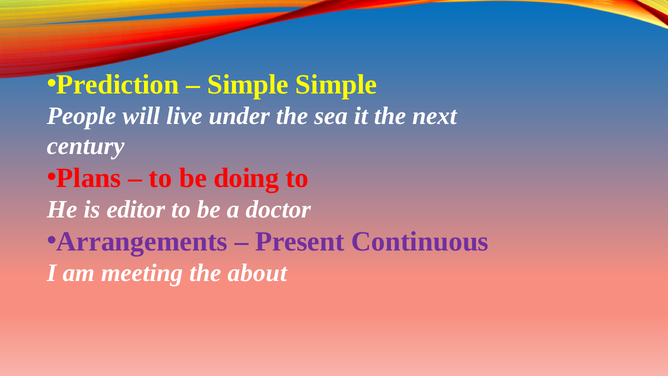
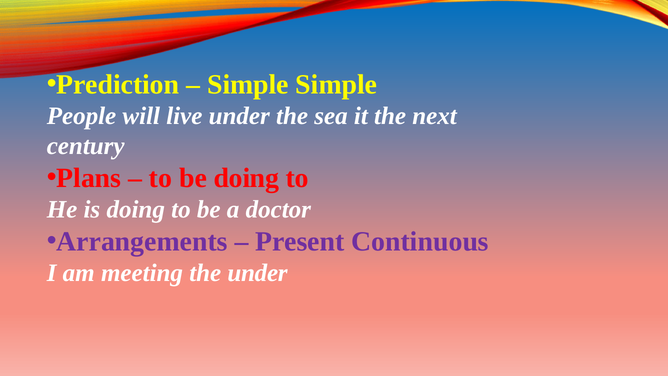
is editor: editor -> doing (136, 209)
the about: about -> under (257, 273)
